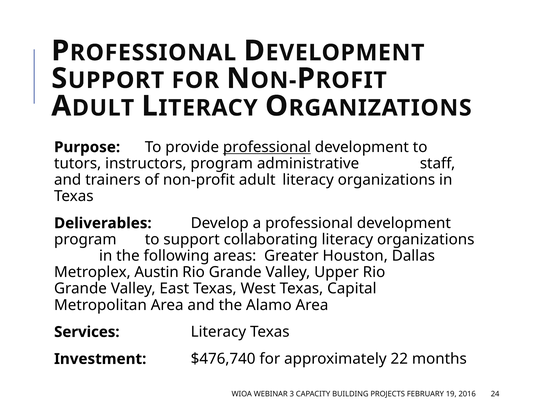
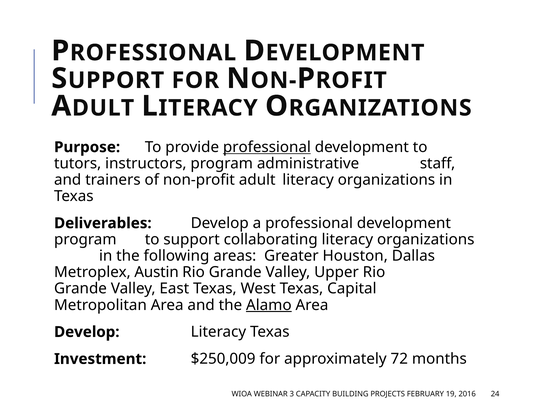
Alamo underline: none -> present (269, 305)
Services: Services -> Develop (87, 332)
$476,740: $476,740 -> $250,009 (223, 359)
22: 22 -> 72 (399, 359)
